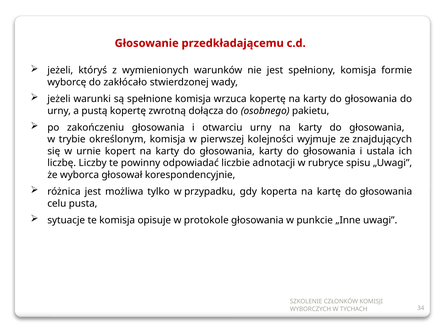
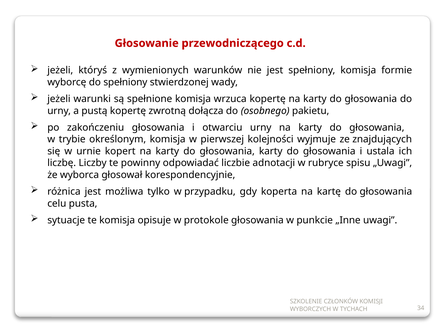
przedkładającemu: przedkładającemu -> przewodniczącego (233, 43)
do zakłócało: zakłócało -> spełniony (125, 82)
